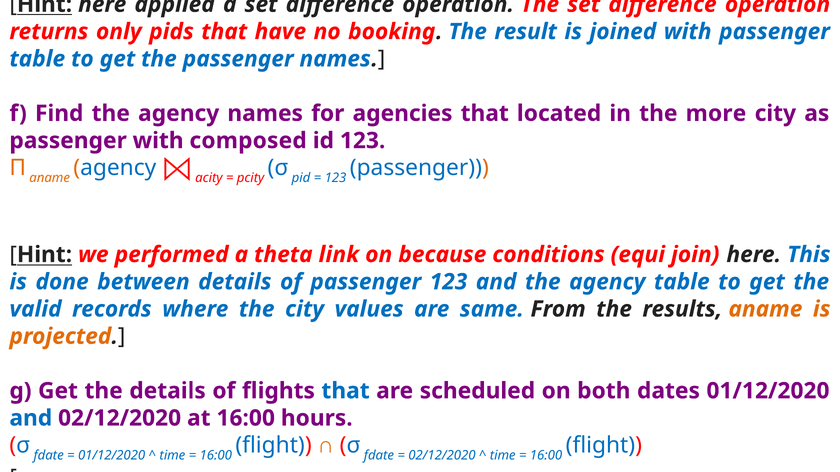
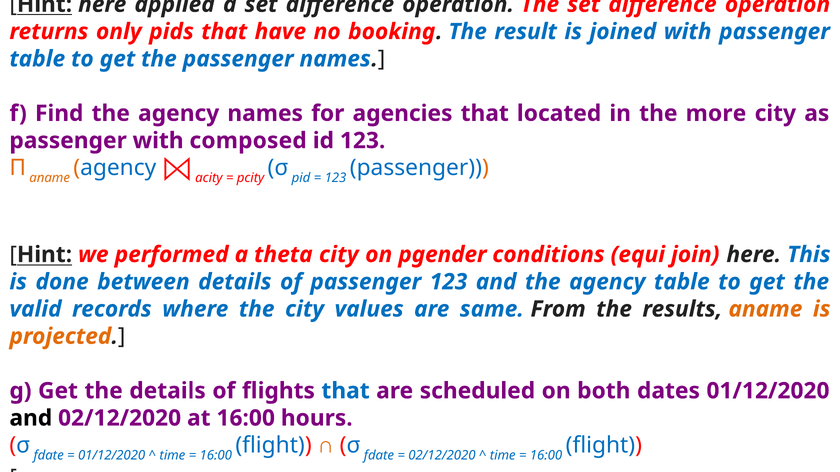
theta link: link -> city (339, 255)
because: because -> pgender (442, 255)
and colour: blue -> black (31, 419)
